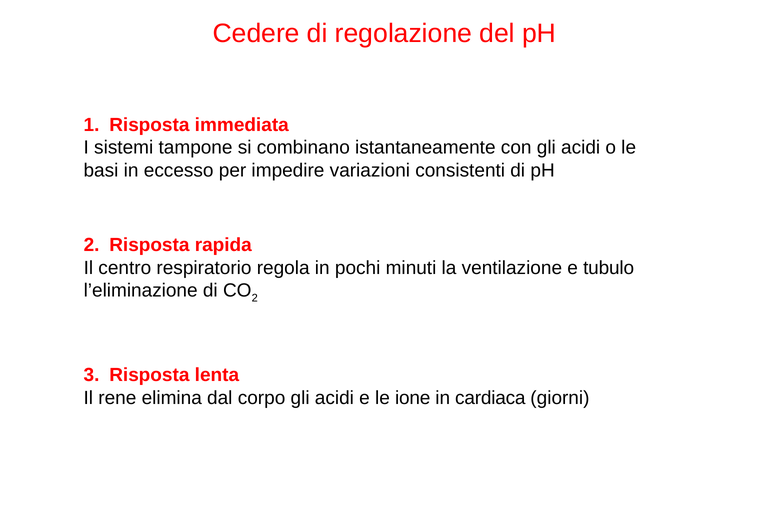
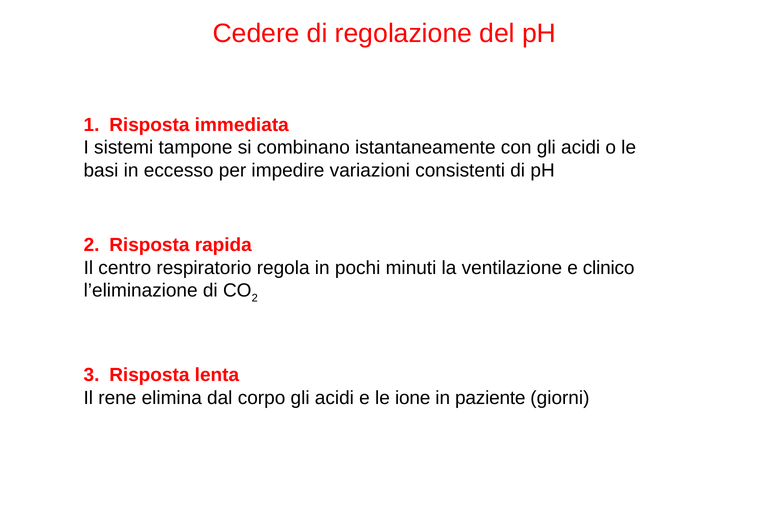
tubulo: tubulo -> clinico (609, 268)
cardiaca: cardiaca -> paziente (490, 398)
